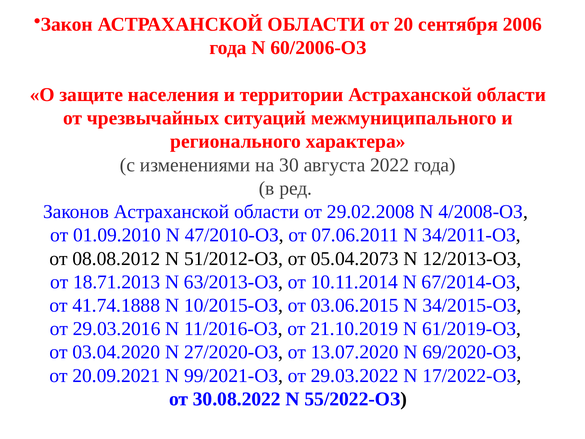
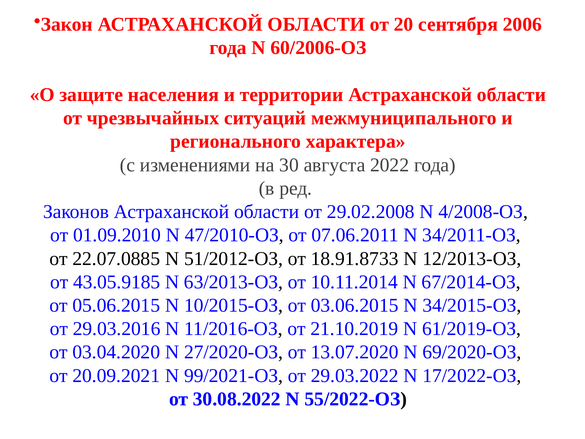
08.08.2012: 08.08.2012 -> 22.07.0885 (116, 258)
05.04.2073: 05.04.2073 -> 18.91.8733 (355, 258)
18.71.2013: 18.71.2013 -> 43.05.9185 (117, 282)
41.74.1888: 41.74.1888 -> 05.06.2015 (116, 305)
